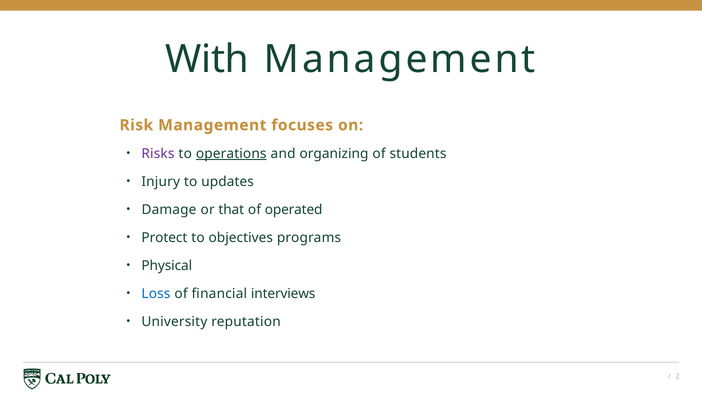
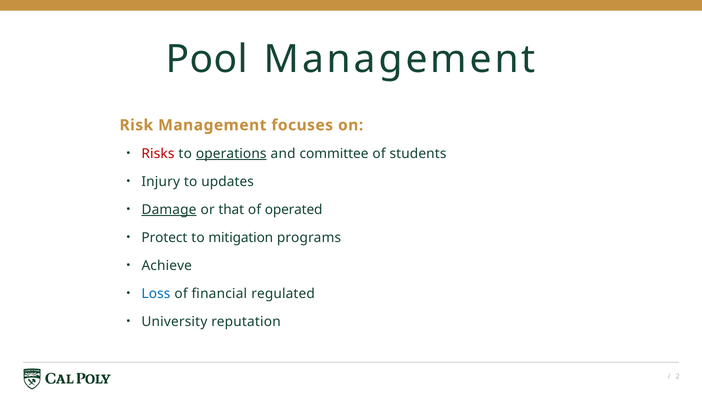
With: With -> Pool (207, 60)
Risks colour: purple -> red (158, 154)
organizing: organizing -> committee (334, 154)
Damage underline: none -> present (169, 210)
objectives: objectives -> mitigation (241, 238)
Physical: Physical -> Achieve (167, 266)
interviews: interviews -> regulated (283, 294)
